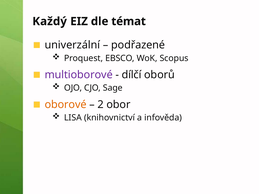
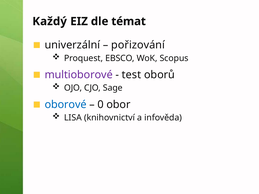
podřazené: podřazené -> pořizování (138, 45)
dílčí: dílčí -> test (131, 75)
oborové colour: orange -> blue (66, 105)
2: 2 -> 0 (101, 105)
